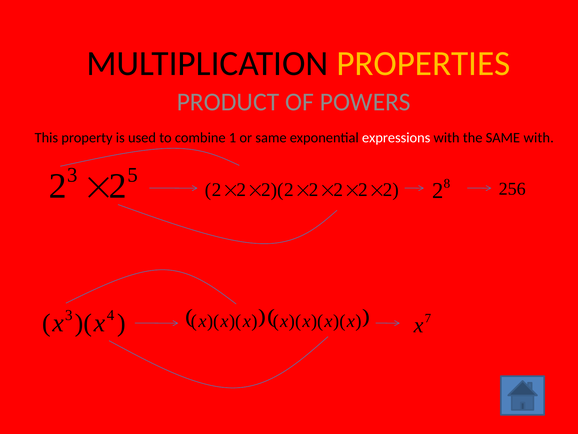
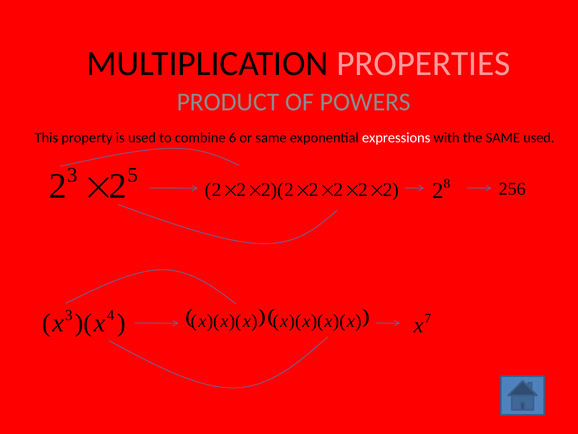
PROPERTIES colour: yellow -> pink (423, 63)
1: 1 -> 6 (233, 138)
SAME with: with -> used (539, 138)
